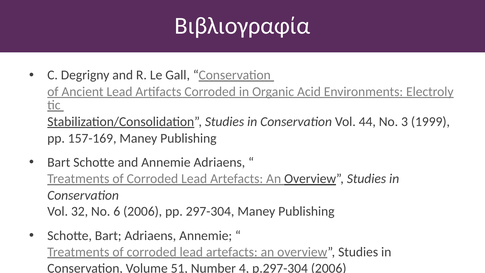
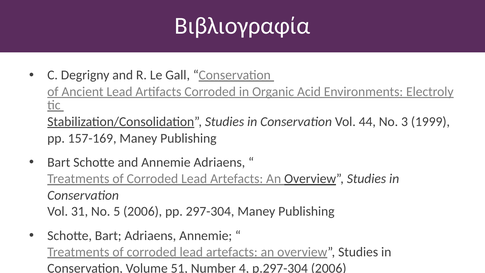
32: 32 -> 31 (80, 211)
6: 6 -> 5 (117, 211)
